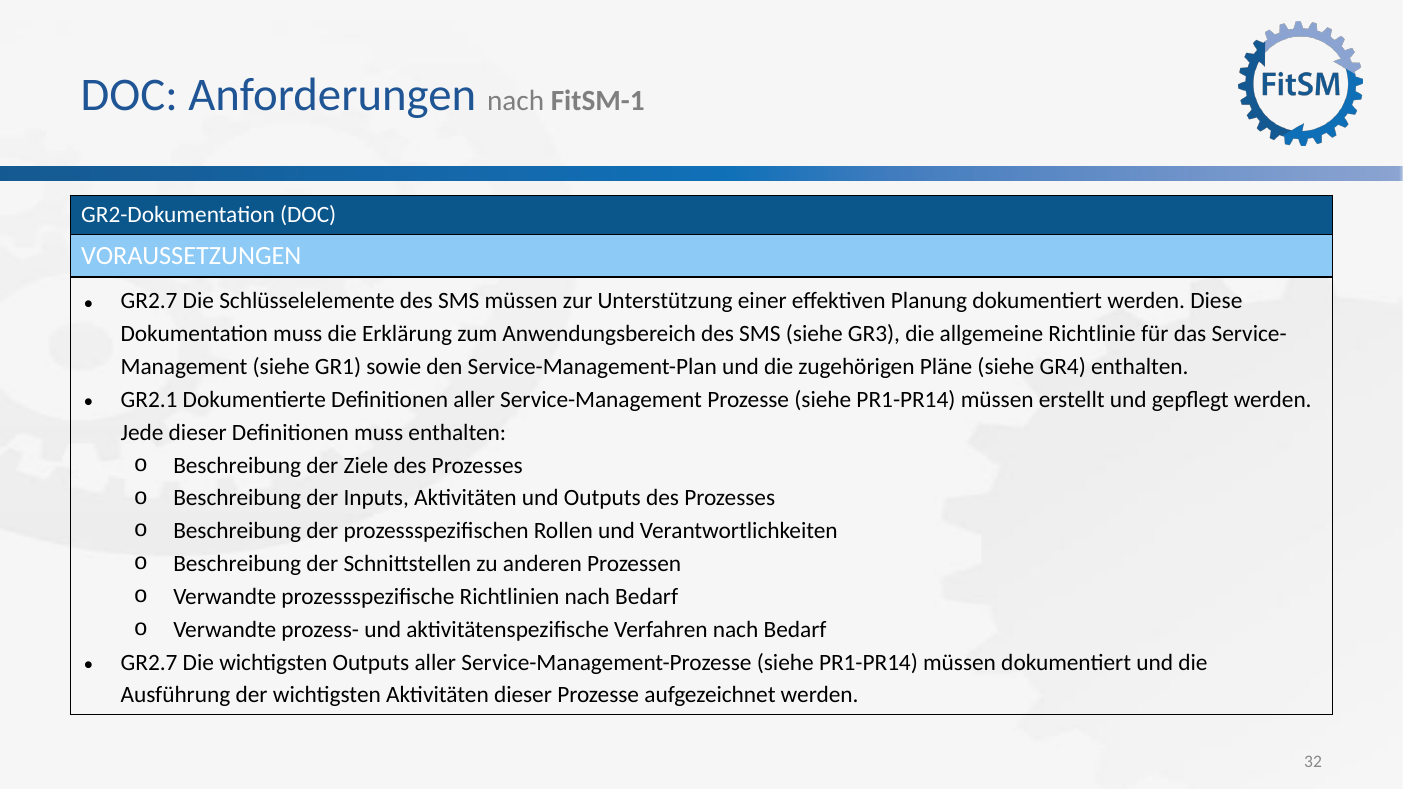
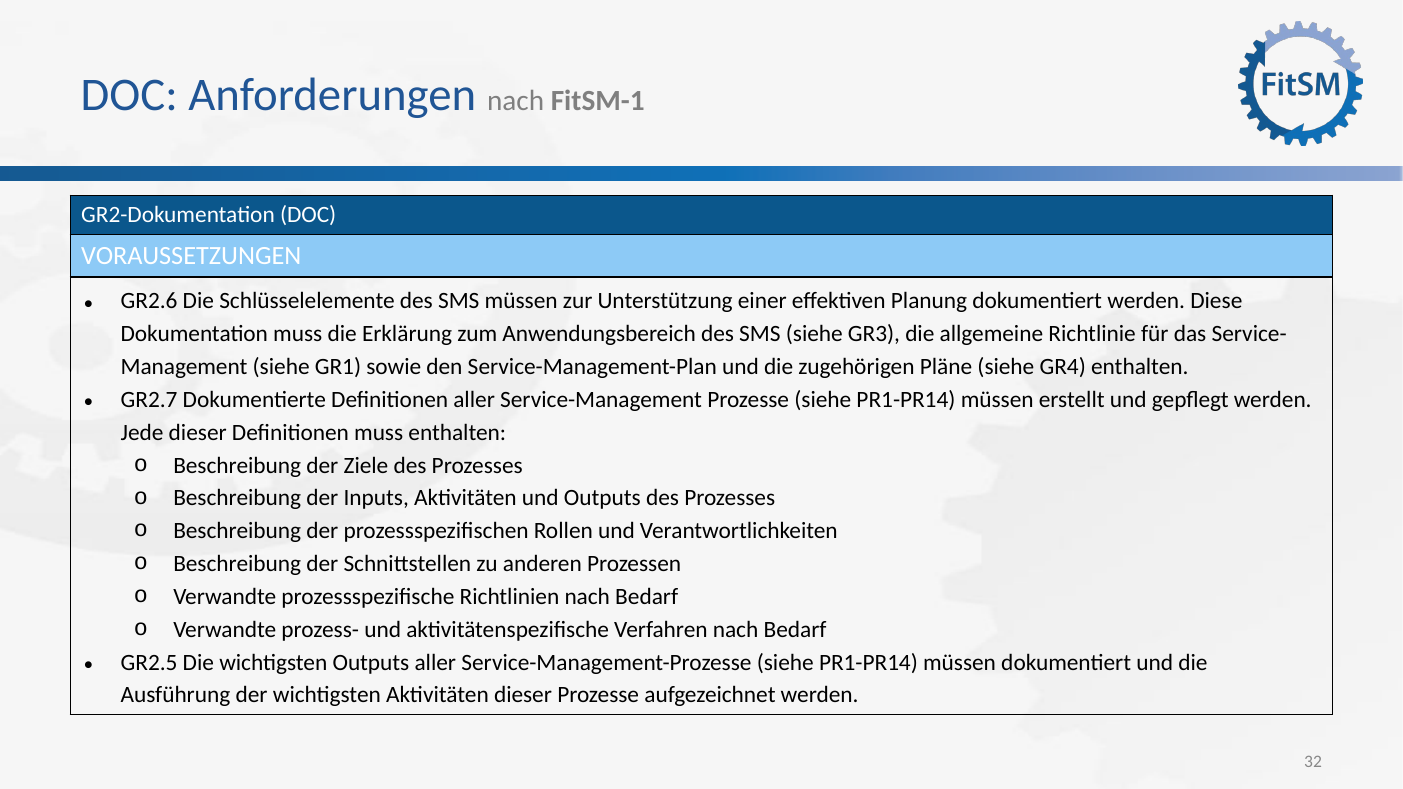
GR2.7: GR2.7 -> GR2.6 (149, 301)
GR2.1: GR2.1 -> GR2.7 (149, 400)
GR2.7: GR2.7 -> GR2.5 (149, 663)
